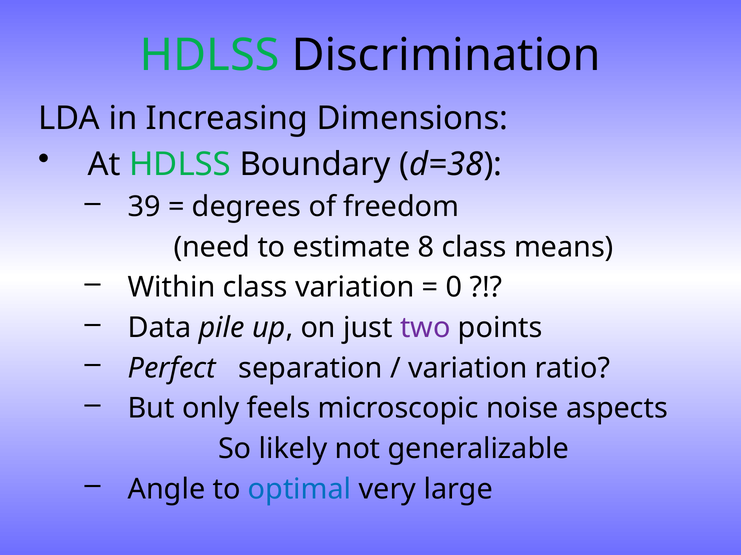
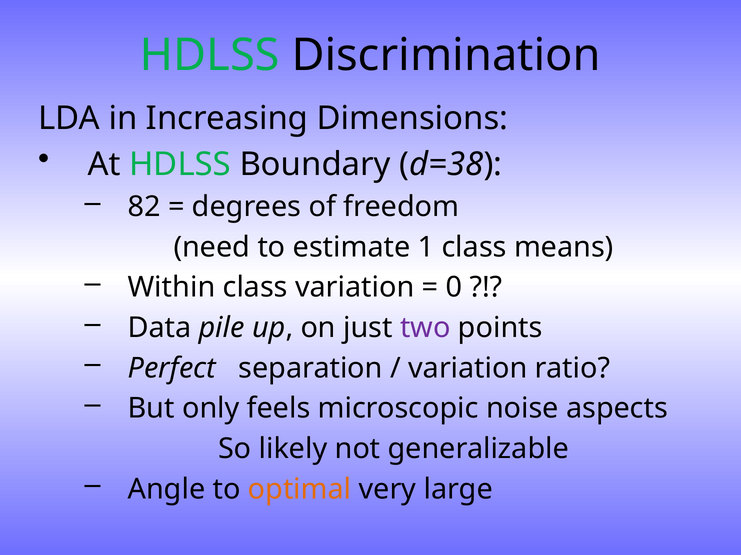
39: 39 -> 82 (144, 207)
8: 8 -> 1 (426, 247)
optimal colour: blue -> orange (300, 490)
